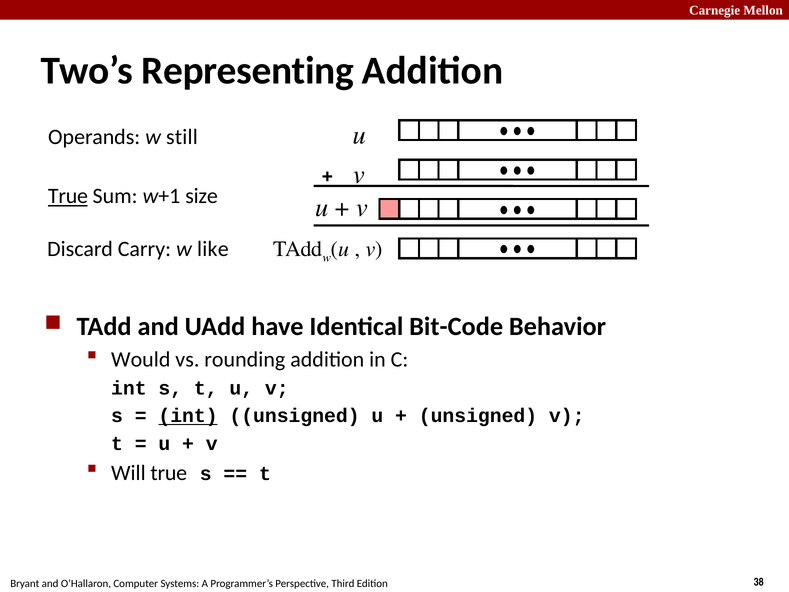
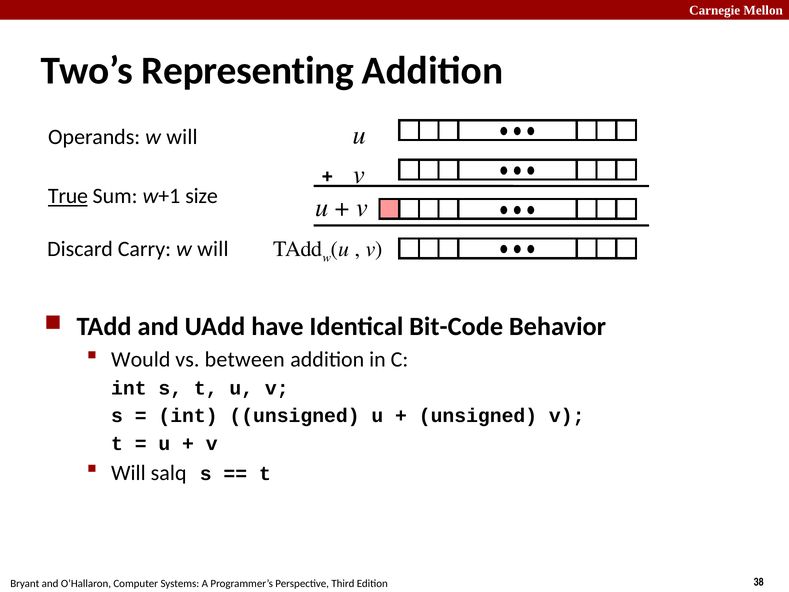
Operands w still: still -> will (182, 137)
Carry w like: like -> will (213, 249)
rounding: rounding -> between (245, 359)
int underline: present -> none (188, 416)
Will true: true -> salq (169, 473)
